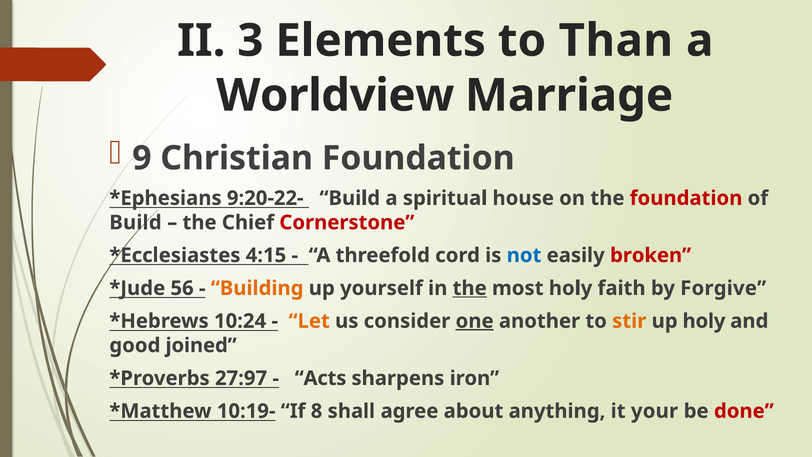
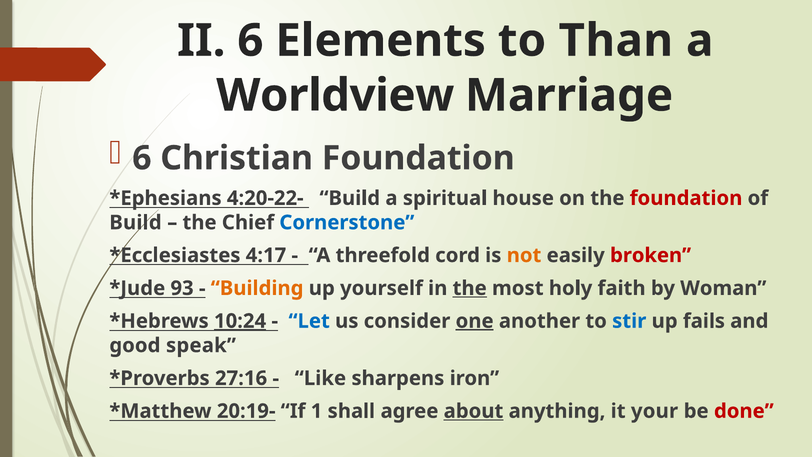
II 3: 3 -> 6 (250, 41)
9: 9 -> 6 (142, 158)
9:20-22-: 9:20-22- -> 4:20-22- (265, 198)
Cornerstone colour: red -> blue (347, 222)
4:15: 4:15 -> 4:17 (266, 255)
not colour: blue -> orange (524, 255)
56: 56 -> 93 (182, 288)
Forgive: Forgive -> Woman (723, 288)
10:24 underline: none -> present (240, 321)
Let colour: orange -> blue (309, 321)
stir colour: orange -> blue (629, 321)
up holy: holy -> fails (704, 321)
joined: joined -> speak (201, 345)
27:97: 27:97 -> 27:16 (241, 378)
Acts: Acts -> Like (320, 378)
10:19-: 10:19- -> 20:19- (246, 411)
8: 8 -> 1 (317, 411)
about underline: none -> present (473, 411)
